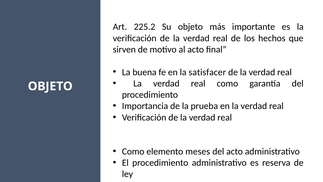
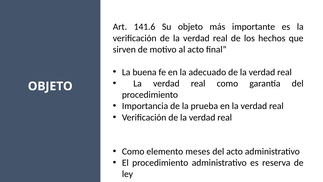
225.2: 225.2 -> 141.6 (145, 27)
satisfacer: satisfacer -> adecuado (207, 72)
